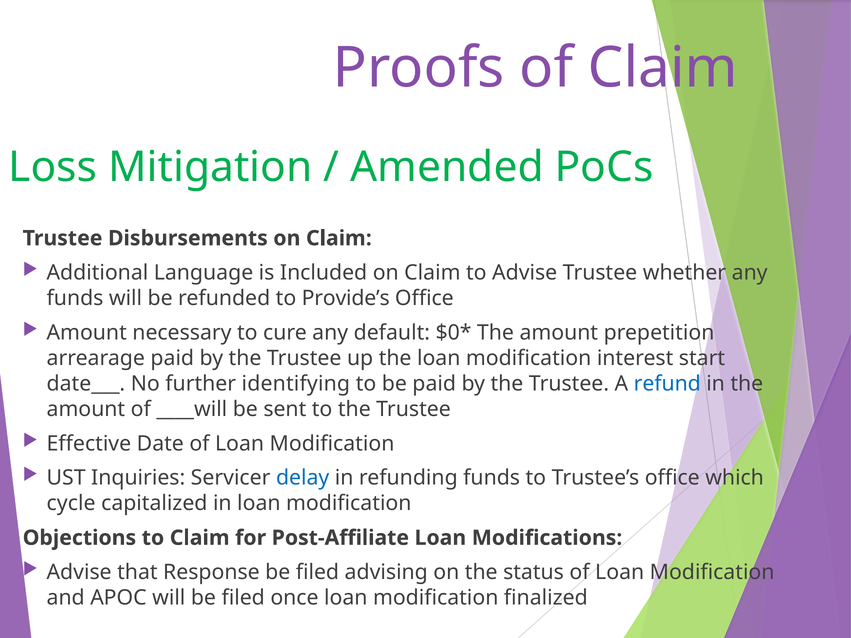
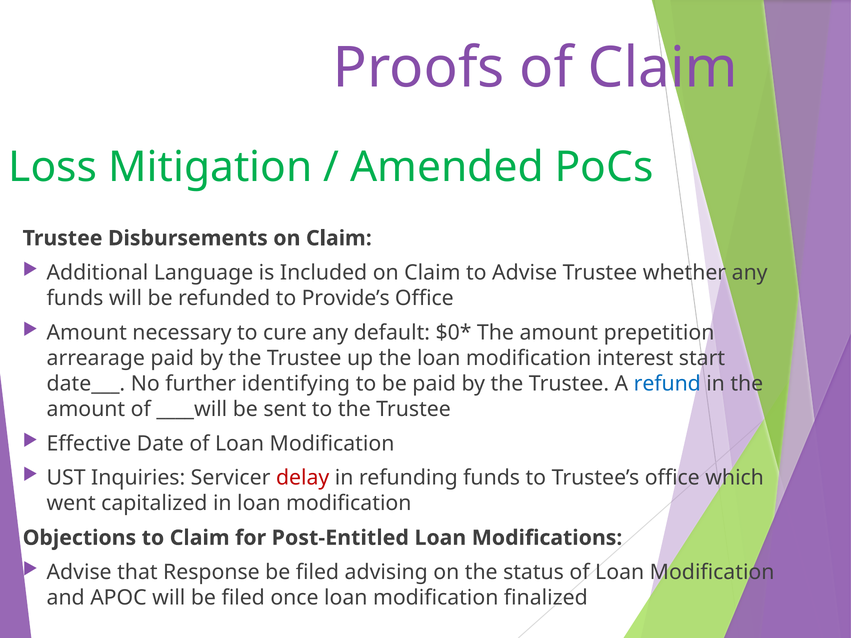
delay colour: blue -> red (303, 478)
cycle: cycle -> went (71, 504)
Post-Affiliate: Post-Affiliate -> Post-Entitled (340, 538)
